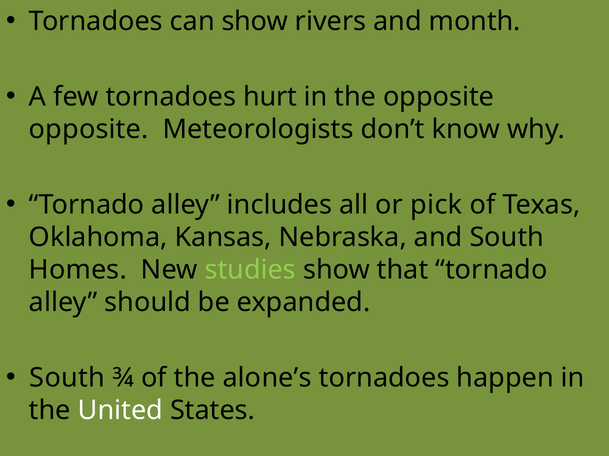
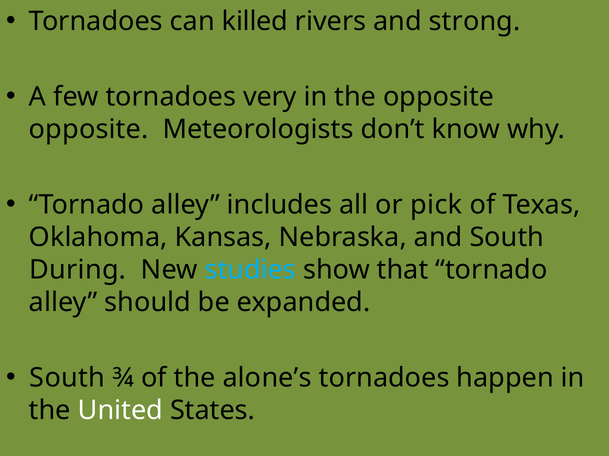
can show: show -> killed (255, 21)
month: month -> strong (475, 21)
hurt: hurt -> very (270, 97)
Homes: Homes -> During (78, 270)
studies colour: light green -> light blue (250, 270)
